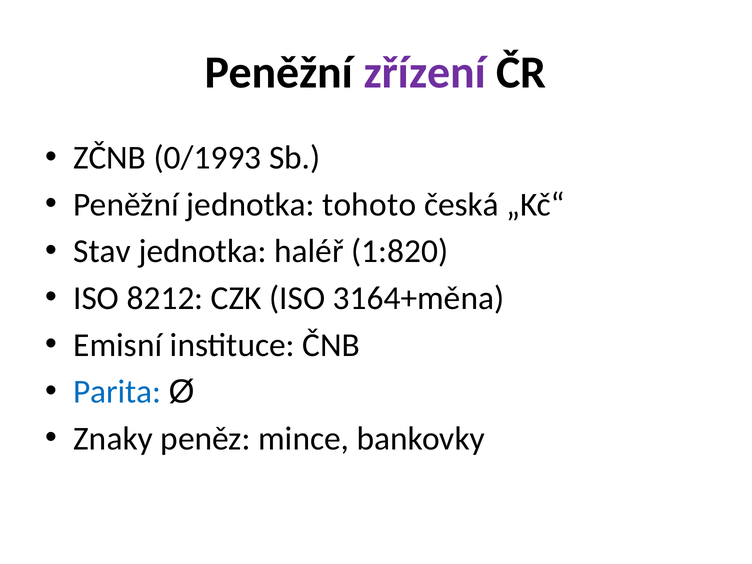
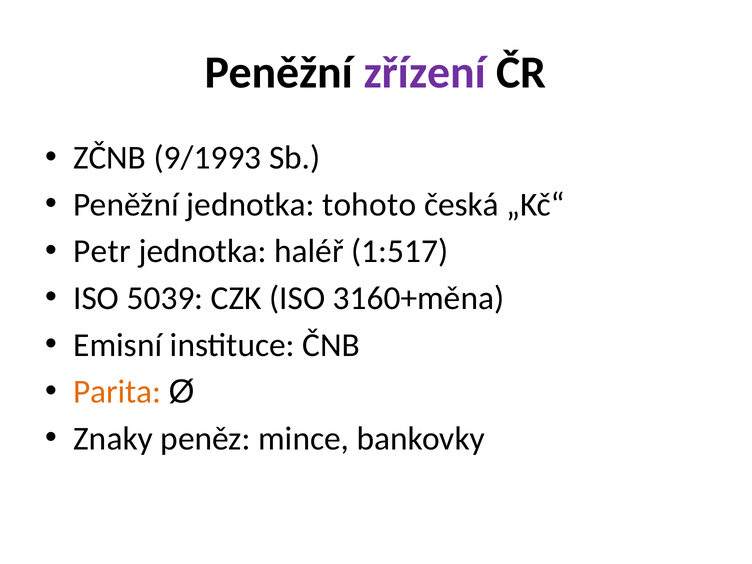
0/1993: 0/1993 -> 9/1993 (208, 158)
Stav: Stav -> Petr (102, 251)
1:820: 1:820 -> 1:517 (400, 251)
8212: 8212 -> 5039 (165, 298)
3164+měna: 3164+měna -> 3160+měna (419, 298)
Parita colour: blue -> orange (117, 392)
